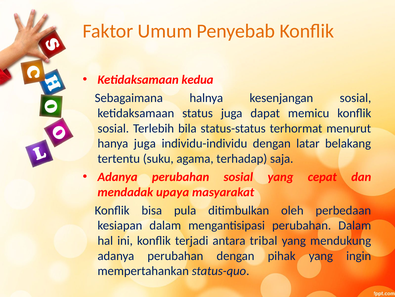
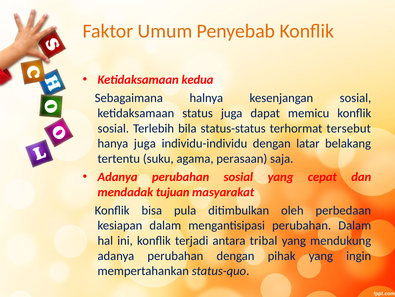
menurut: menurut -> tersebut (349, 128)
terhadap: terhadap -> perasaan (242, 158)
upaya: upaya -> tujuan (173, 192)
